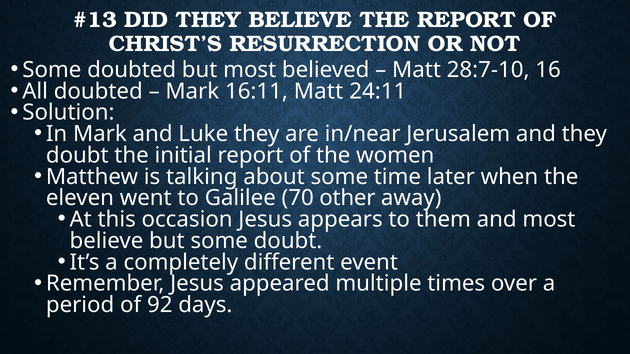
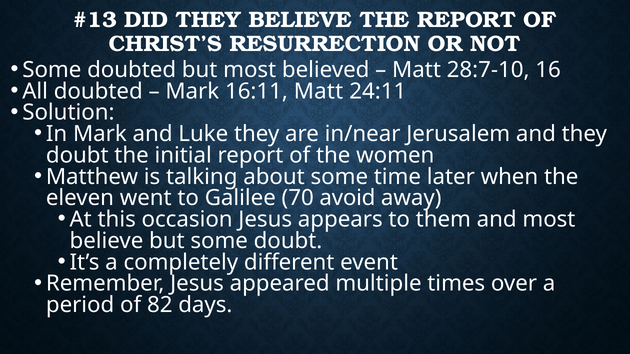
other: other -> avoid (347, 198)
92: 92 -> 82 (160, 305)
